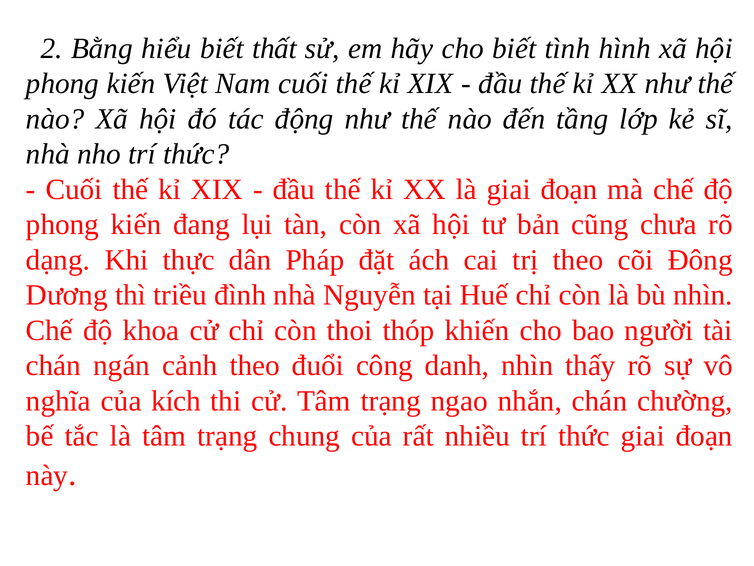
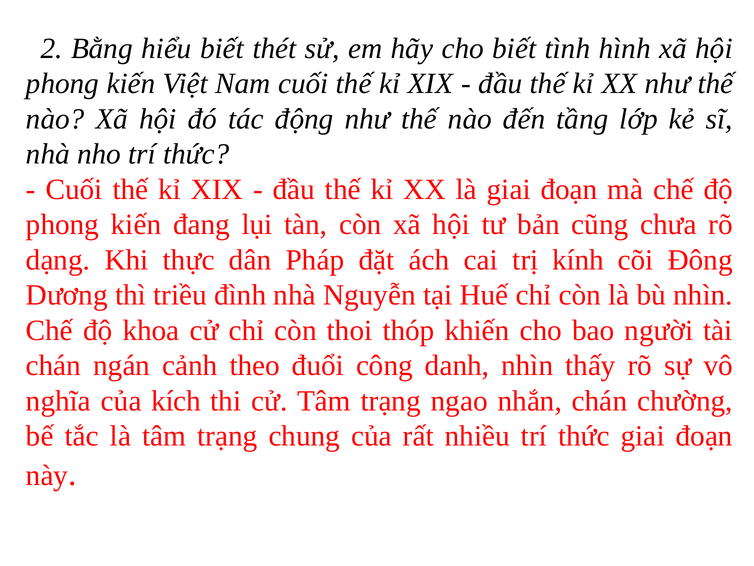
thất: thất -> thét (274, 49)
trị theo: theo -> kính (578, 260)
